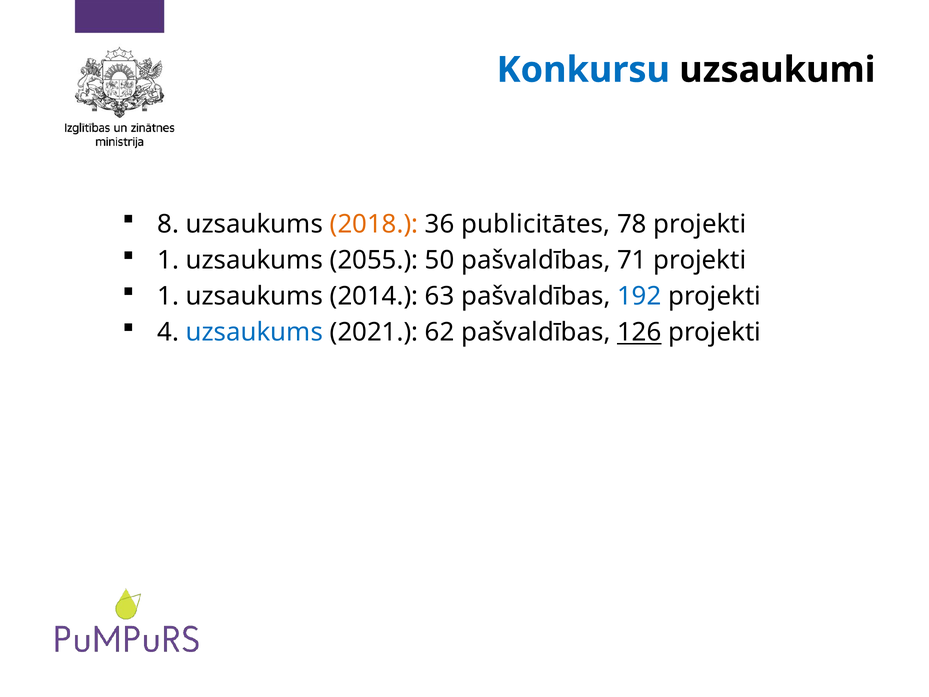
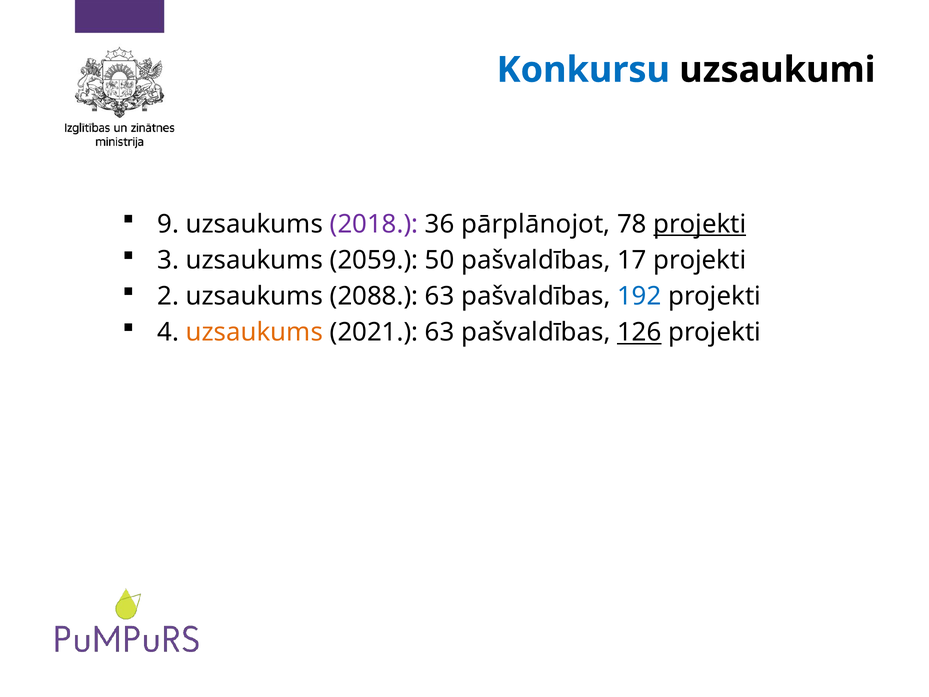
8: 8 -> 9 (168, 224)
2018 colour: orange -> purple (374, 224)
publicitātes: publicitātes -> pārplānojot (536, 224)
projekti underline: none -> present (700, 224)
1: 1 -> 3 (168, 260)
2055: 2055 -> 2059 (374, 260)
71: 71 -> 17 (632, 260)
1: 1 -> 2 (168, 296)
2014: 2014 -> 2088 (374, 296)
uzsaukums colour: blue -> orange (254, 332)
2021 62: 62 -> 63 (440, 332)
